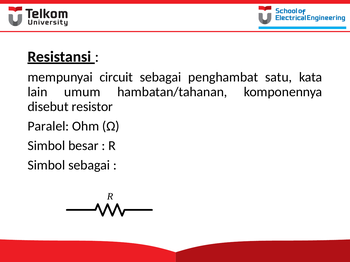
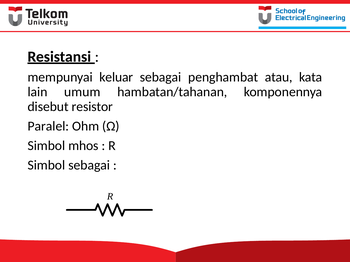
circuit: circuit -> keluar (116, 77)
satu: satu -> atau (279, 77)
besar: besar -> mhos (83, 146)
